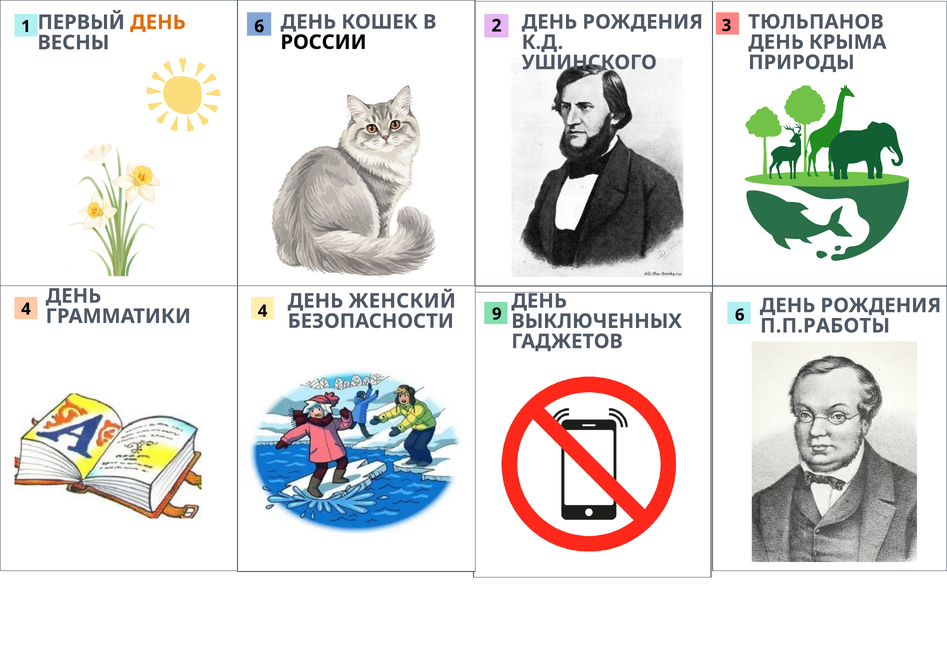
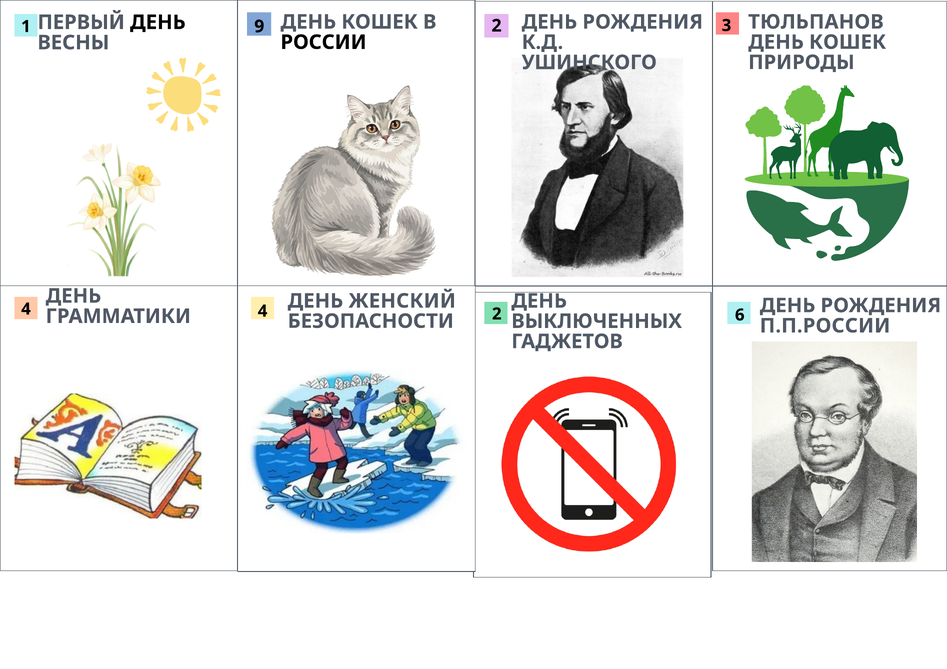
ДЕНЬ colour: orange -> black (158, 22)
1 6: 6 -> 9 (259, 26)
КРЫМА: КРЫМА -> КОШЕК (848, 42)
4 9: 9 -> 2 (497, 314)
П.П.РАБОТЫ: П.П.РАБОТЫ -> П.П.РОССИИ (825, 326)
